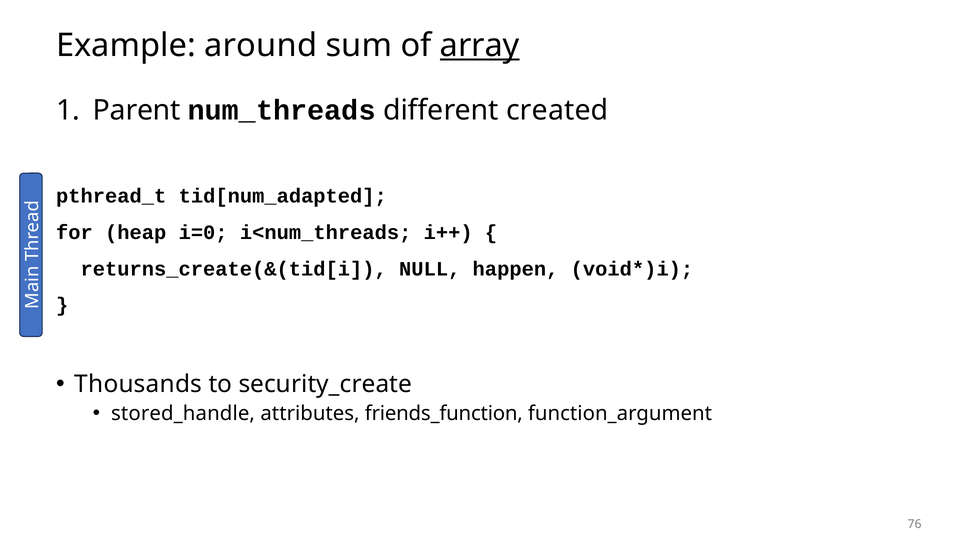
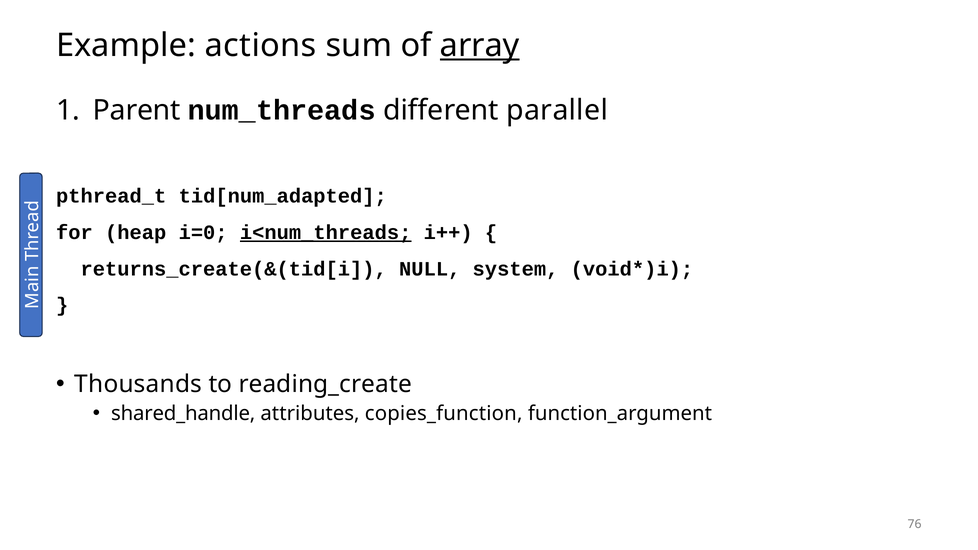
around: around -> actions (261, 46)
created: created -> parallel (557, 111)
i<num_threads underline: none -> present (326, 233)
happen: happen -> system (516, 269)
security_create: security_create -> reading_create (325, 384)
stored_handle: stored_handle -> shared_handle (183, 414)
friends_function: friends_function -> copies_function (444, 414)
